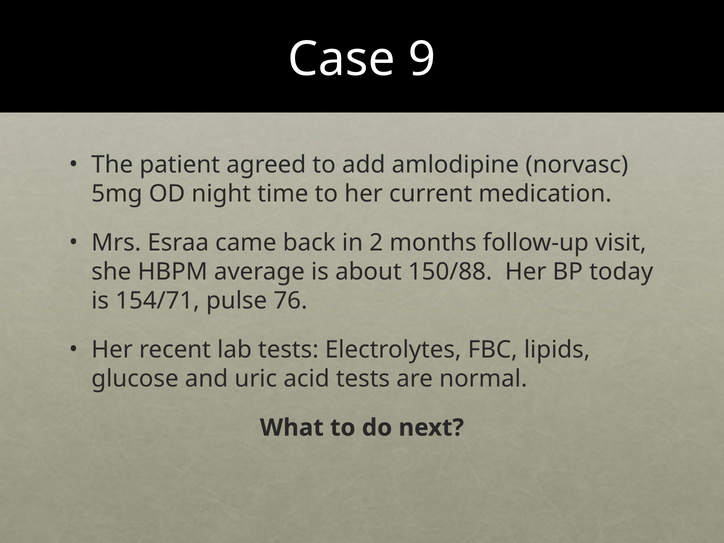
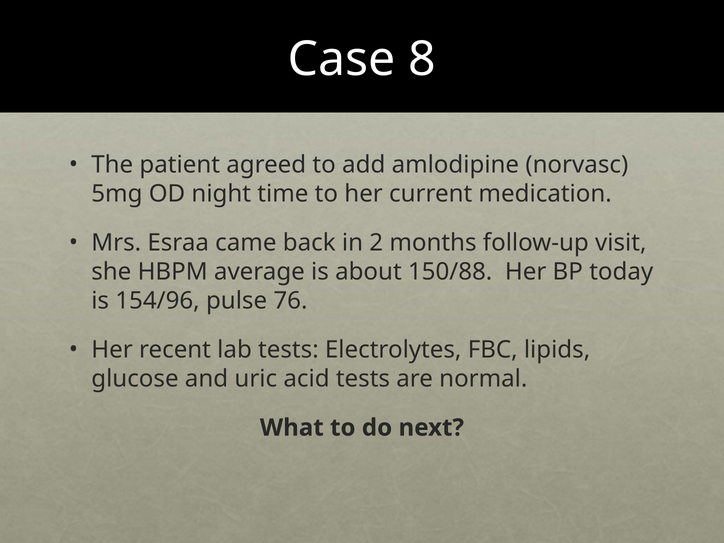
9: 9 -> 8 (422, 59)
154/71: 154/71 -> 154/96 (158, 301)
